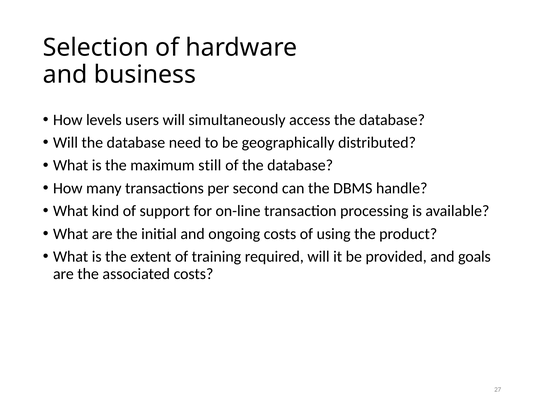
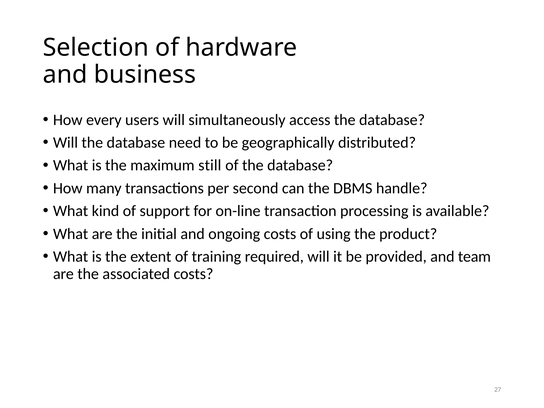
levels: levels -> every (104, 120)
goals: goals -> team (474, 257)
